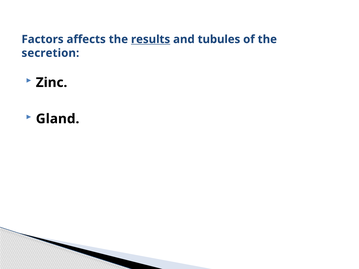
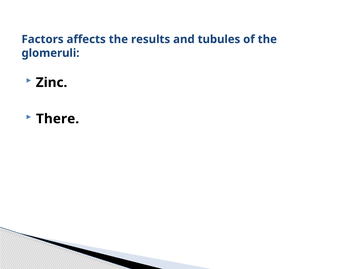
results underline: present -> none (151, 39)
secretion: secretion -> glomeruli (50, 53)
Gland: Gland -> There (58, 119)
